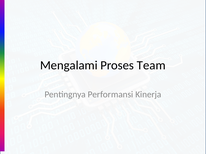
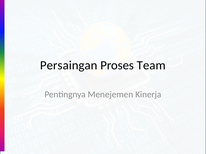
Mengalami: Mengalami -> Persaingan (69, 65)
Performansi: Performansi -> Menejemen (110, 95)
